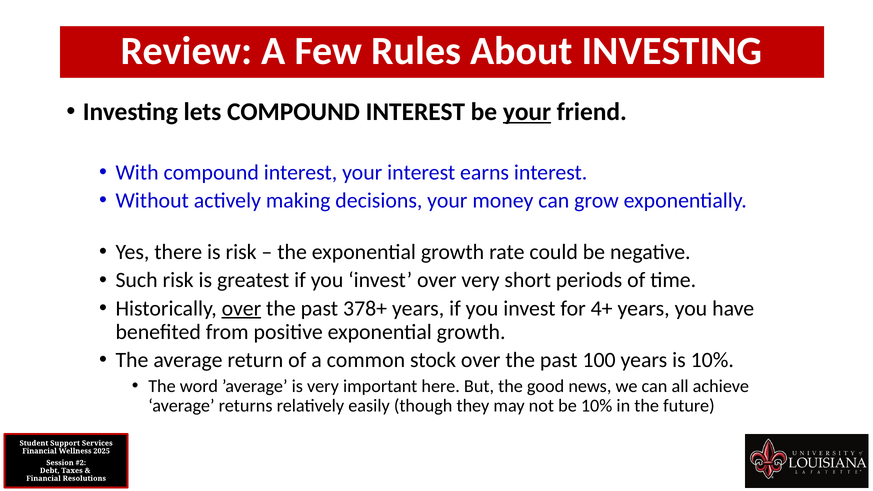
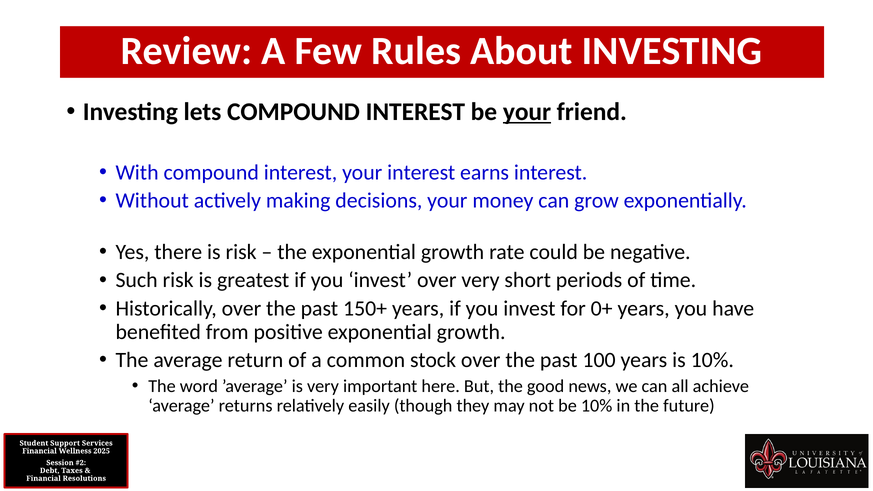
over underline: present -> none (241, 308)
378+: 378+ -> 150+ (365, 308)
4+: 4+ -> 0+ (602, 308)
